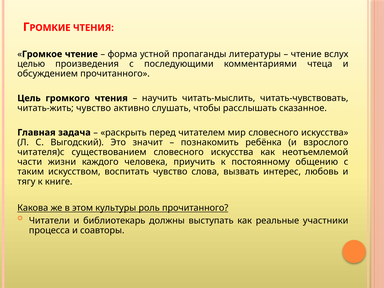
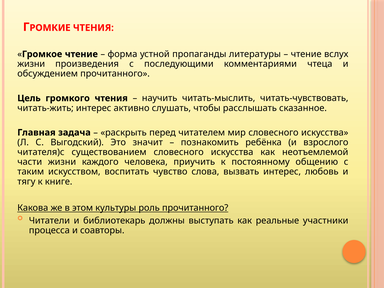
целью: целью -> жизни (31, 64)
читать-жить чувство: чувство -> интерес (94, 108)
